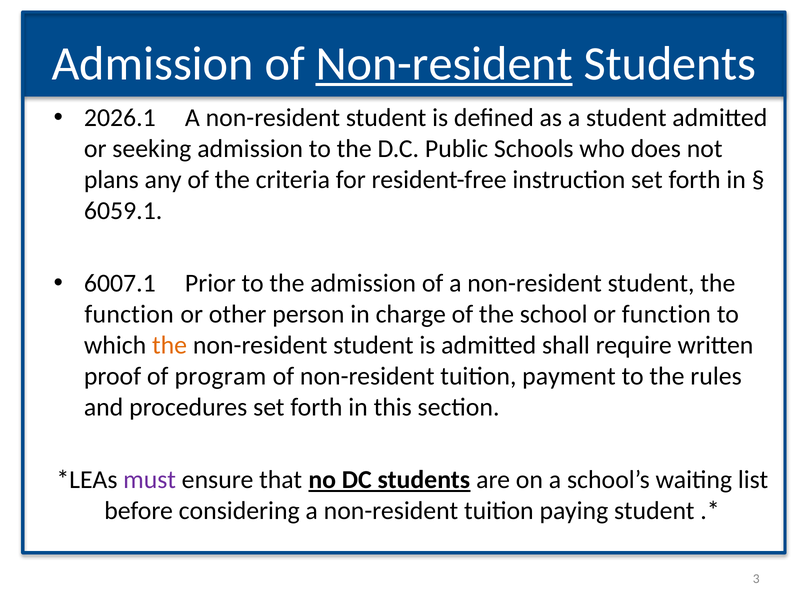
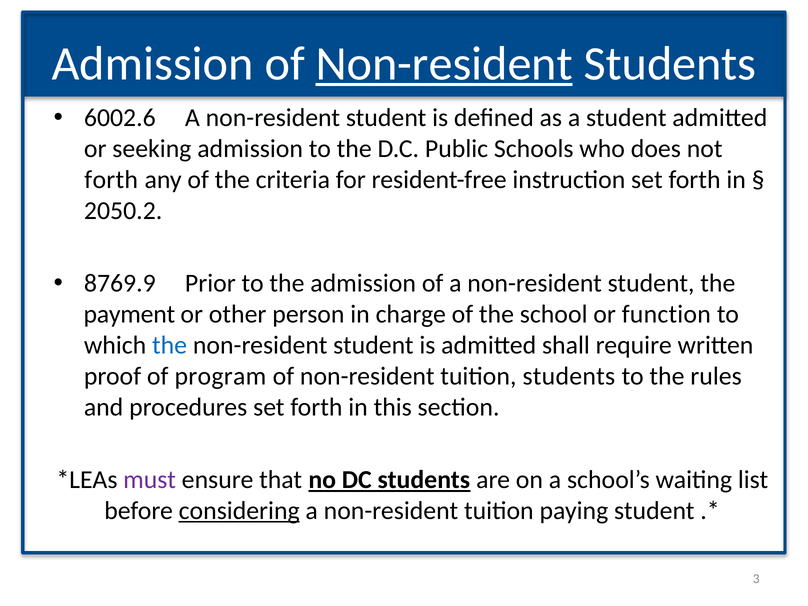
2026.1: 2026.1 -> 6002.6 (120, 118)
plans: plans -> forth (111, 180)
6059.1: 6059.1 -> 2050.2 (123, 211)
6007.1: 6007.1 -> 8769.9 (120, 283)
function: function -> payment (129, 314)
the colour: orange -> blue (170, 345)
tuition payment: payment -> students (569, 376)
considering underline: none -> present (239, 511)
